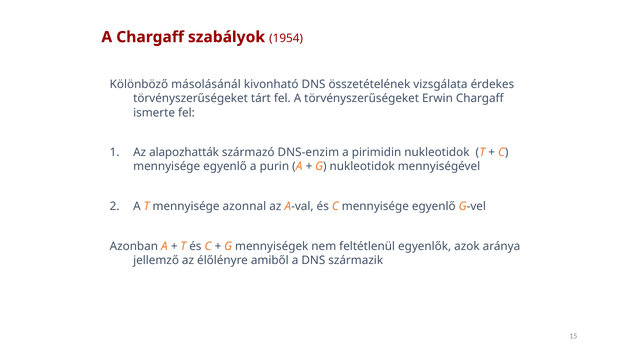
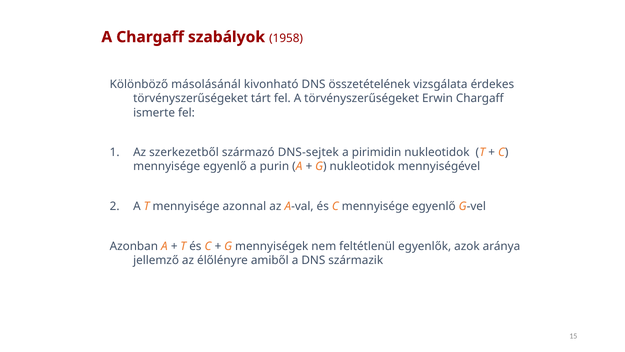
1954: 1954 -> 1958 (286, 38)
alapozhatták: alapozhatták -> szerkezetből (184, 152)
DNS-enzim: DNS-enzim -> DNS-sejtek (308, 152)
